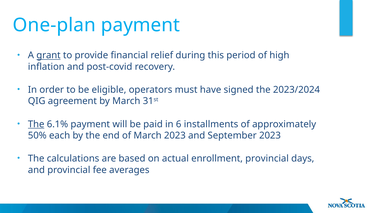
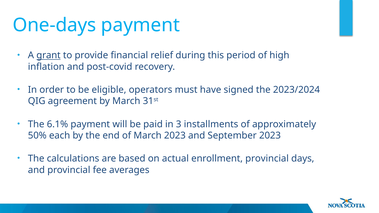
One-plan: One-plan -> One-days (54, 25)
The underline: present -> none (36, 124)
6: 6 -> 3 (179, 124)
